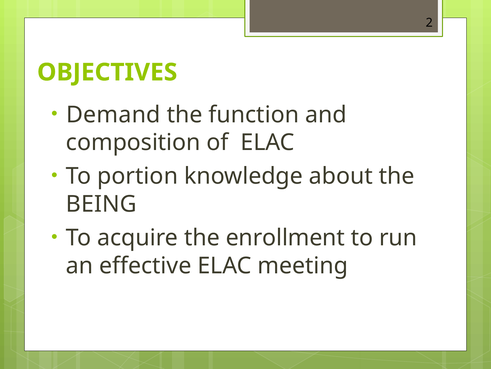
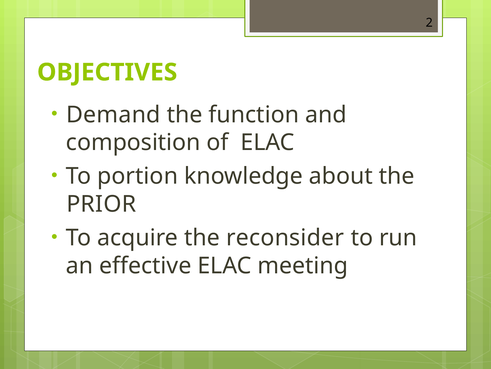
BEING: BEING -> PRIOR (101, 204)
enrollment: enrollment -> reconsider (285, 237)
